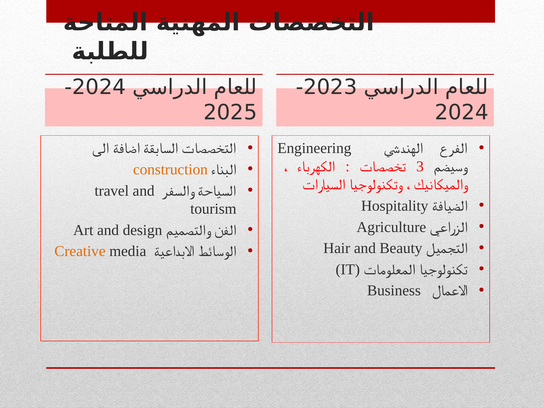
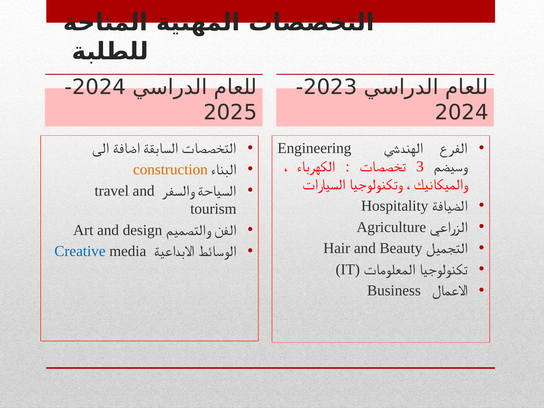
Creative colour: orange -> blue (80, 251)
